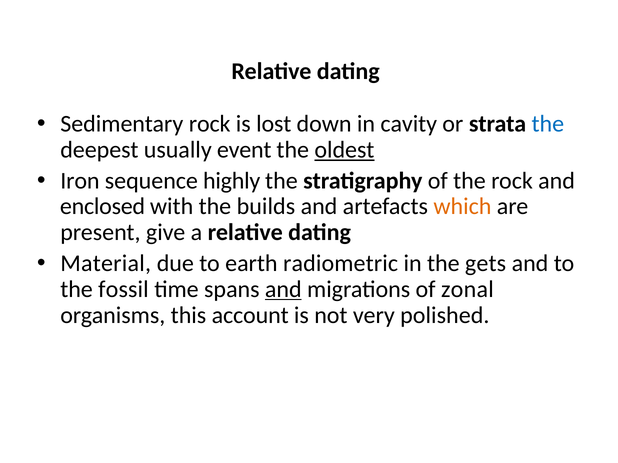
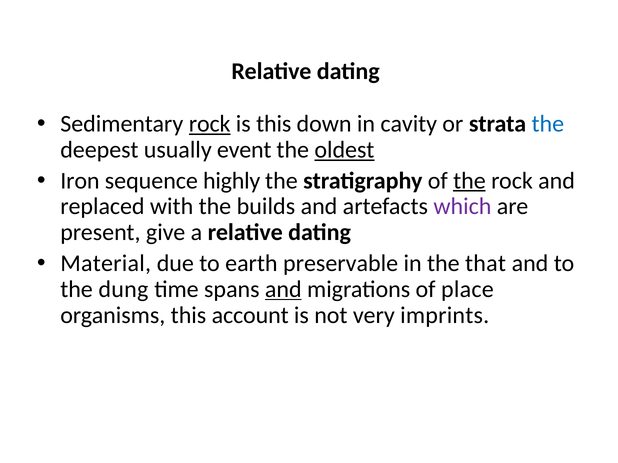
rock underline: none -> present (210, 124)
is lost: lost -> this (274, 124)
the underline: none -> present (469, 181)
enclosed: enclosed -> replaced (102, 207)
which colour: orange -> purple (462, 207)
radiometric: radiometric -> preservable (341, 264)
gets: gets -> that (486, 264)
fossil: fossil -> dung (123, 289)
zonal: zonal -> place (467, 289)
polished: polished -> imprints (445, 315)
